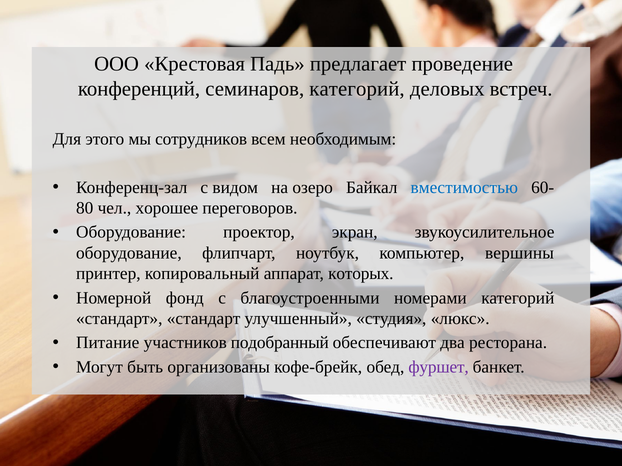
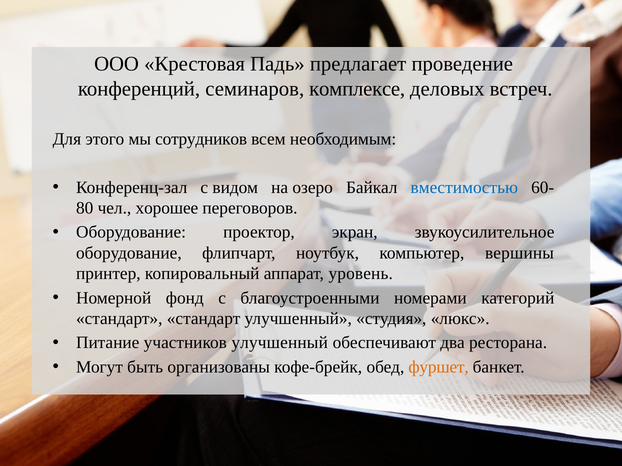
семинаров категорий: категорий -> комплексе (357, 89)
которых: которых -> уровень (361, 274)
участников подобранный: подобранный -> улучшенный (280, 343)
фуршет colour: purple -> orange (439, 367)
